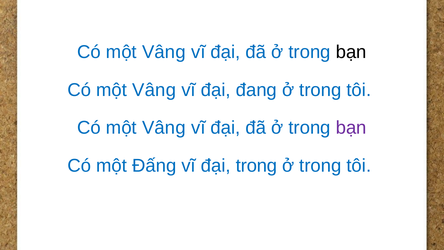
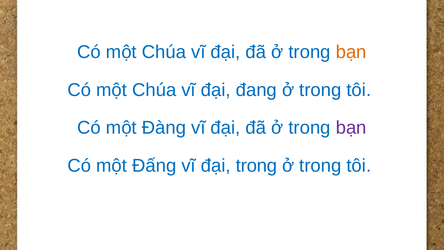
Vâng: Vâng -> Chúa (164, 52)
bạn colour: black -> orange (351, 52)
Vâng: Vâng -> Chúa (154, 90)
Vâng: Vâng -> Đàng (164, 128)
